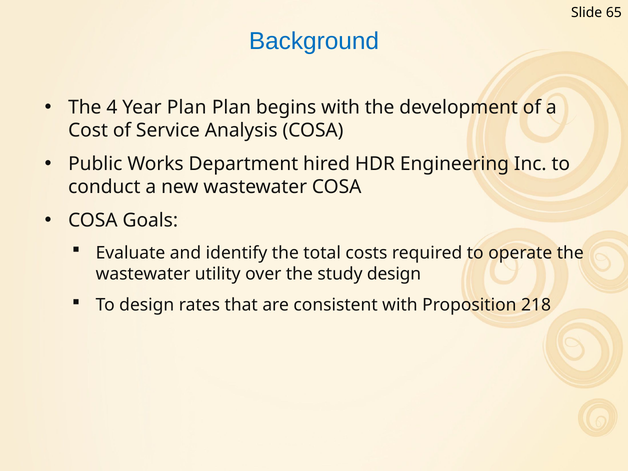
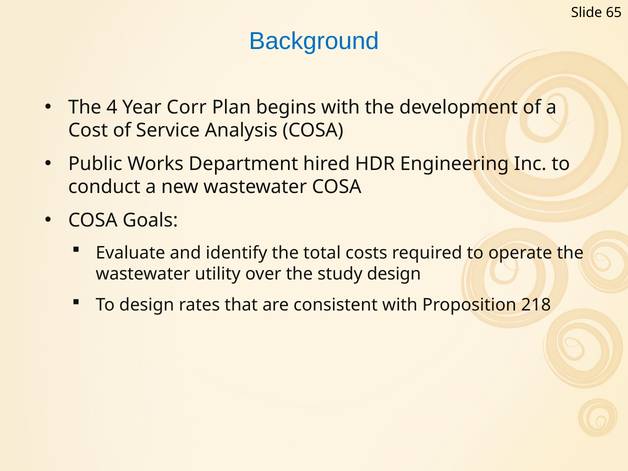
Year Plan: Plan -> Corr (187, 107)
